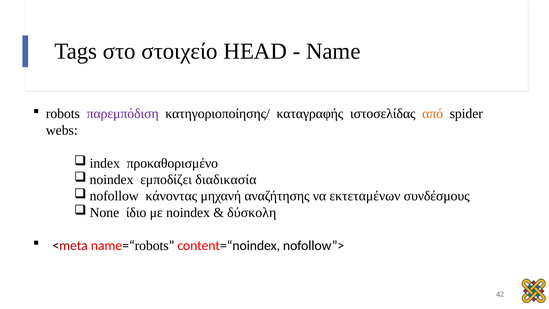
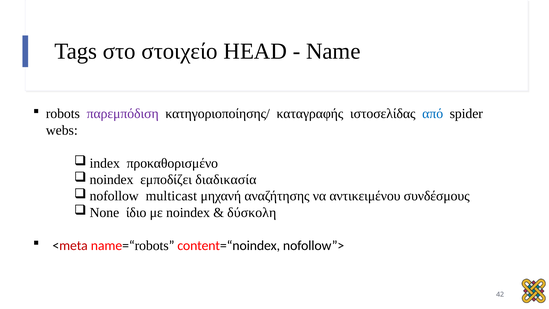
από colour: orange -> blue (433, 114)
κάνοντας: κάνοντας -> multicast (171, 196)
εκτεταμένων: εκτεταμένων -> αντικειμένου (365, 196)
